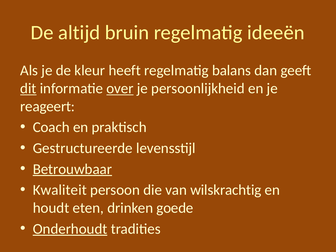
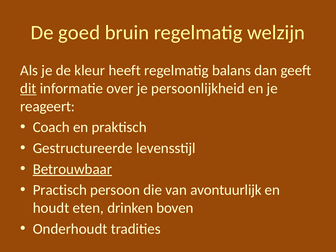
altijd: altijd -> goed (79, 33)
ideeën: ideeën -> welzijn (276, 33)
over underline: present -> none (120, 88)
Kwaliteit: Kwaliteit -> Practisch (60, 190)
wilskrachtig: wilskrachtig -> avontuurlijk (226, 190)
goede: goede -> boven (175, 208)
Onderhoudt underline: present -> none (70, 229)
